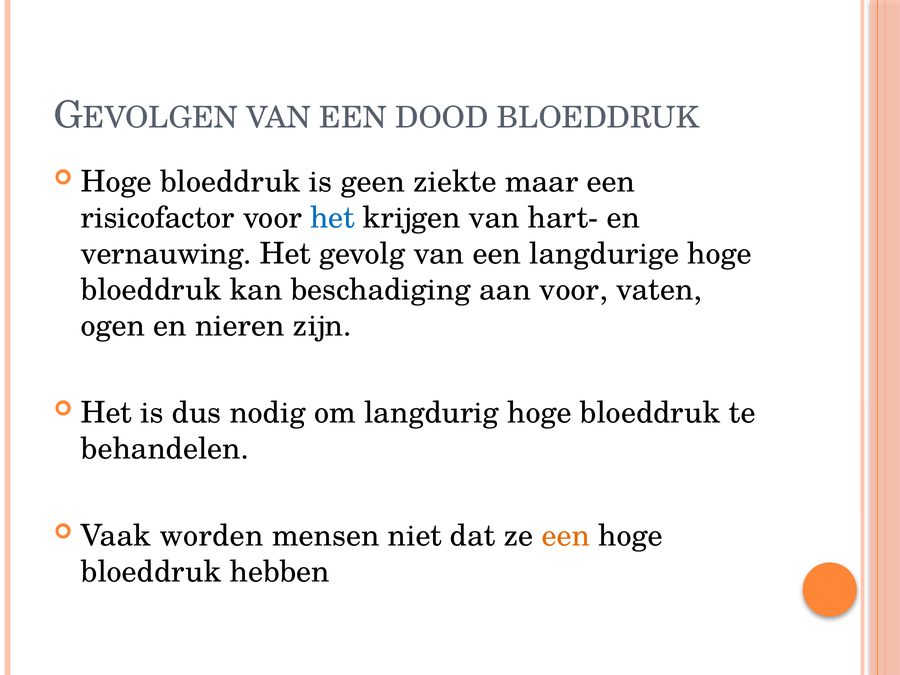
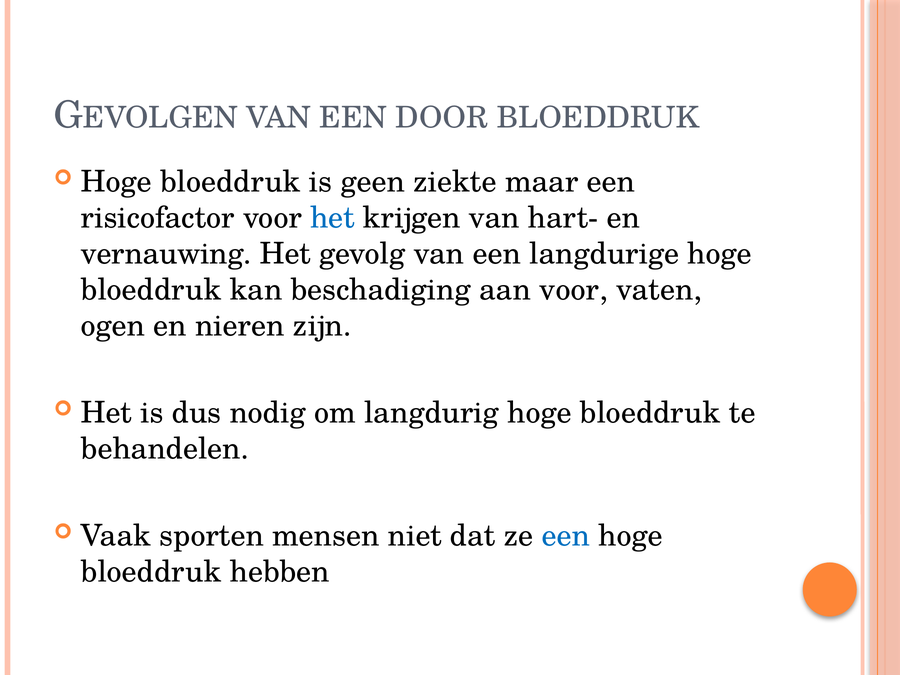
DOOD: DOOD -> DOOR (442, 118)
worden: worden -> sporten (212, 536)
een colour: orange -> blue (566, 536)
